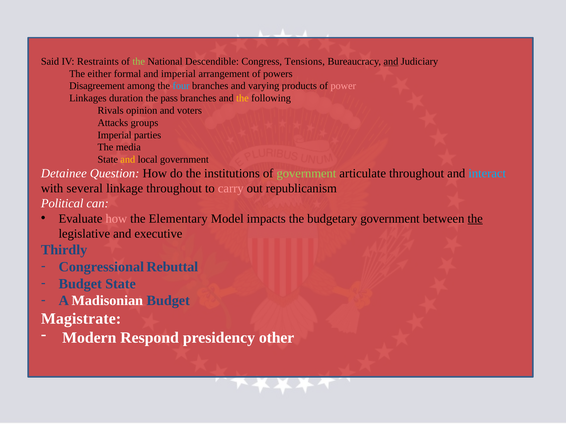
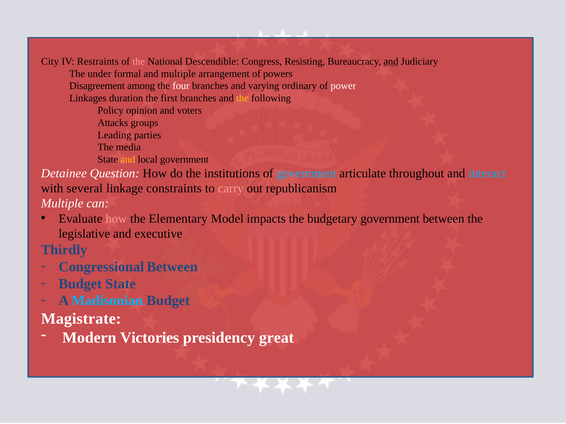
Said: Said -> City (50, 61)
the colour: light green -> pink (139, 61)
Tensions: Tensions -> Resisting (305, 61)
either: either -> under (99, 74)
and imperial: imperial -> multiple (178, 74)
four colour: light blue -> white (181, 86)
products: products -> ordinary (299, 86)
power colour: pink -> white (343, 86)
pass: pass -> first (169, 98)
Rivals: Rivals -> Policy (111, 111)
Imperial: Imperial -> Leading (114, 135)
government colour: light green -> light blue (306, 174)
linkage throughout: throughout -> constraints (174, 189)
Political: Political -> Multiple (62, 204)
the underline: present -> none (475, 219)
Congressional Rebuttal: Rebuttal -> Between (172, 267)
Madisonian colour: white -> light blue (107, 301)
Respond: Respond -> Victories (150, 338)
other: other -> great (276, 338)
